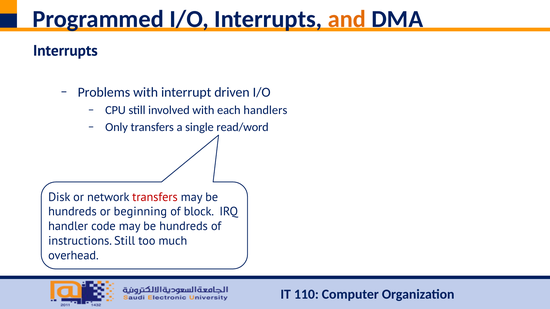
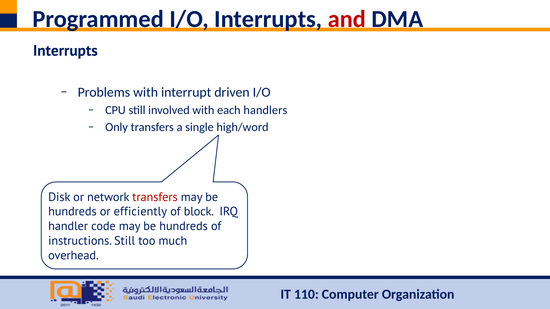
and colour: orange -> red (347, 19)
read/word: read/word -> high/word (242, 127)
beginning: beginning -> efficiently (140, 212)
